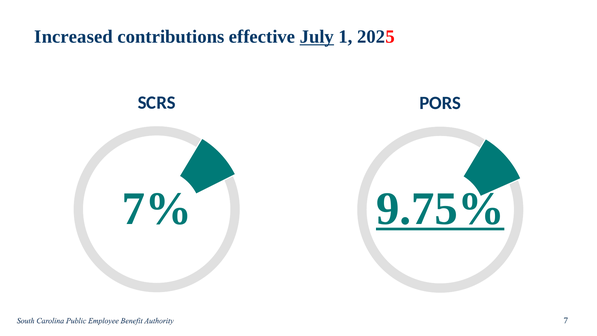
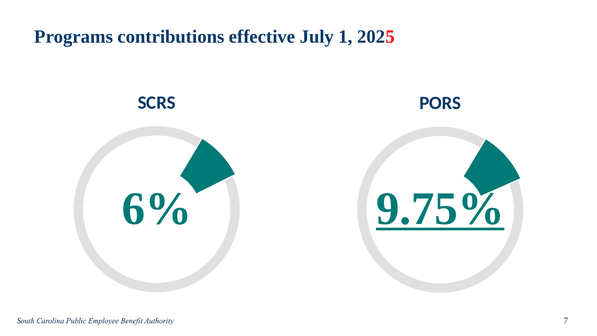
Increased: Increased -> Programs (74, 37)
July underline: present -> none (317, 37)
7%: 7% -> 6% (157, 209)
